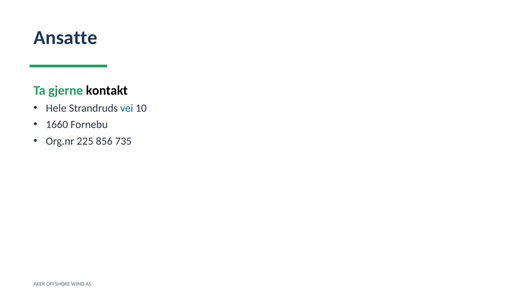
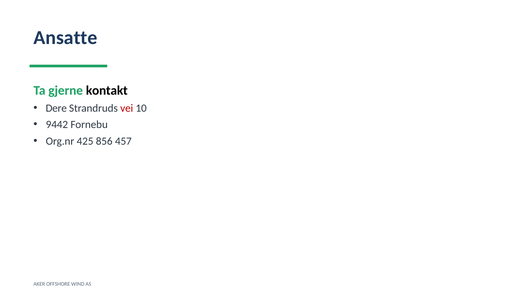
Hele: Hele -> Dere (56, 108)
vei colour: blue -> red (127, 108)
1660: 1660 -> 9442 (57, 125)
225: 225 -> 425 (85, 141)
735: 735 -> 457 (123, 141)
